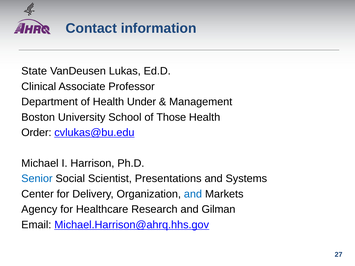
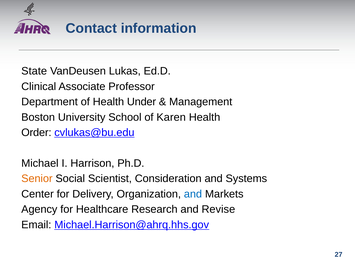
Those: Those -> Karen (171, 117)
Senior colour: blue -> orange (37, 179)
Presentations: Presentations -> Consideration (168, 179)
Gilman: Gilman -> Revise (218, 210)
